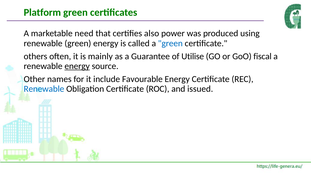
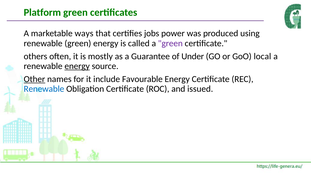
need: need -> ways (84, 33)
also: also -> jobs (152, 33)
green colour: blue -> purple (170, 43)
mainly: mainly -> mostly (100, 56)
Utilise: Utilise -> Under (193, 56)
fiscal: fiscal -> local (262, 56)
Other underline: none -> present (34, 79)
